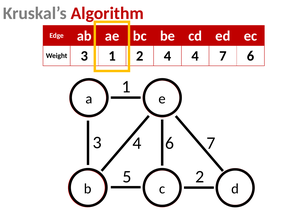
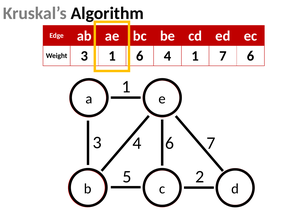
Algorithm colour: red -> black (107, 13)
1 2: 2 -> 6 (140, 56)
4 4: 4 -> 1 (195, 56)
